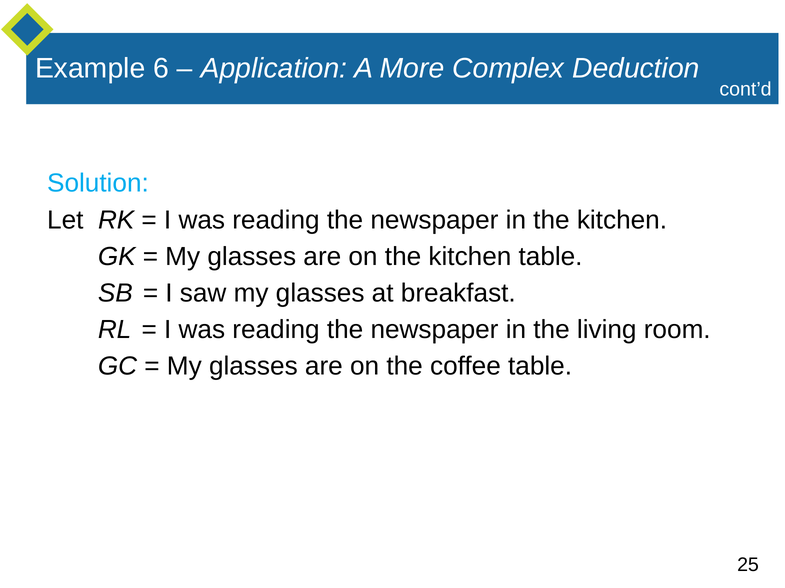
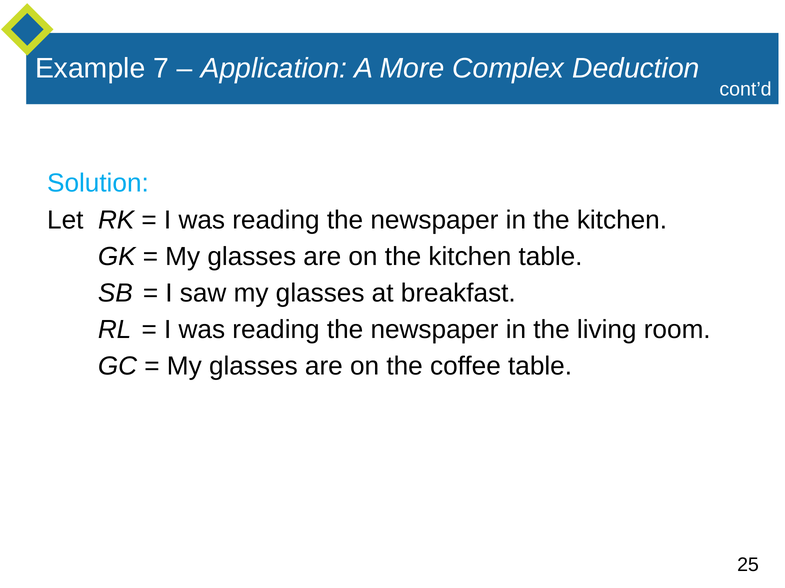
6: 6 -> 7 (161, 68)
